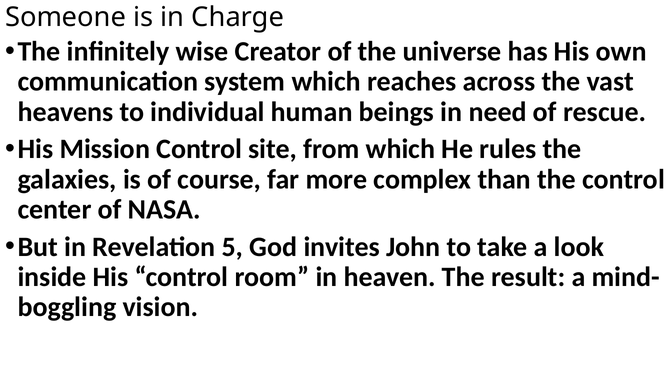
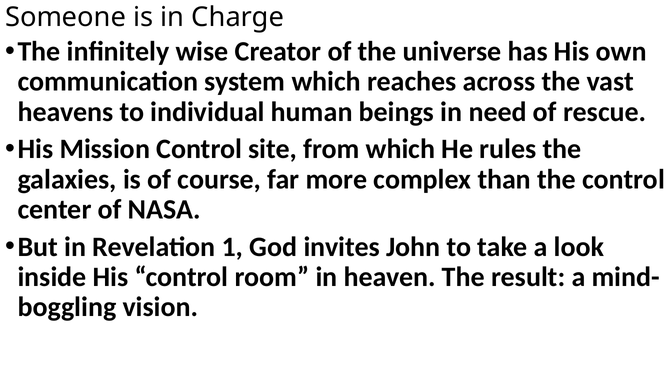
5: 5 -> 1 (232, 247)
